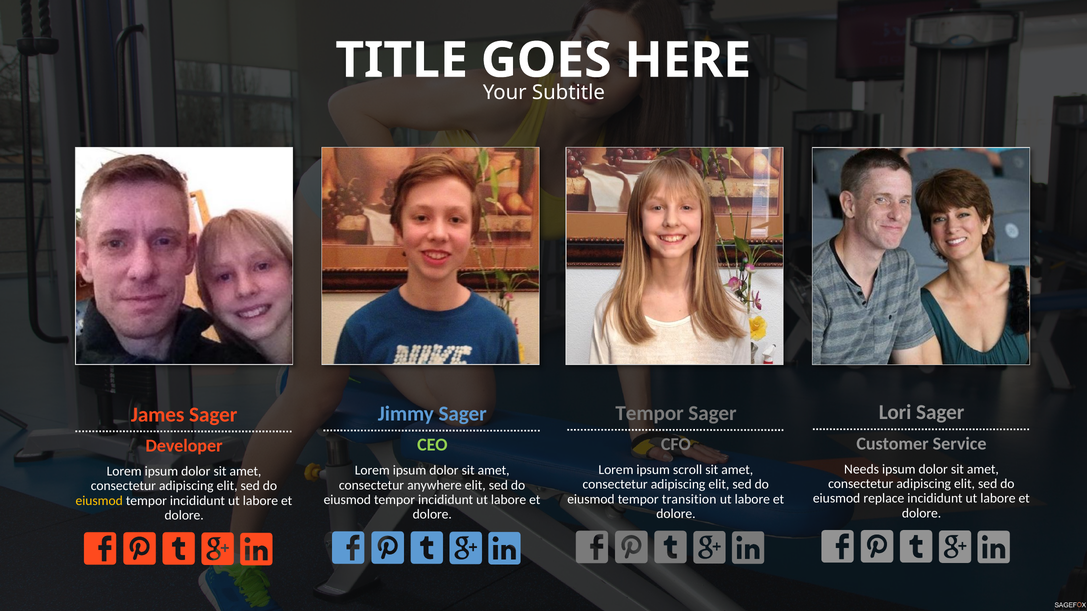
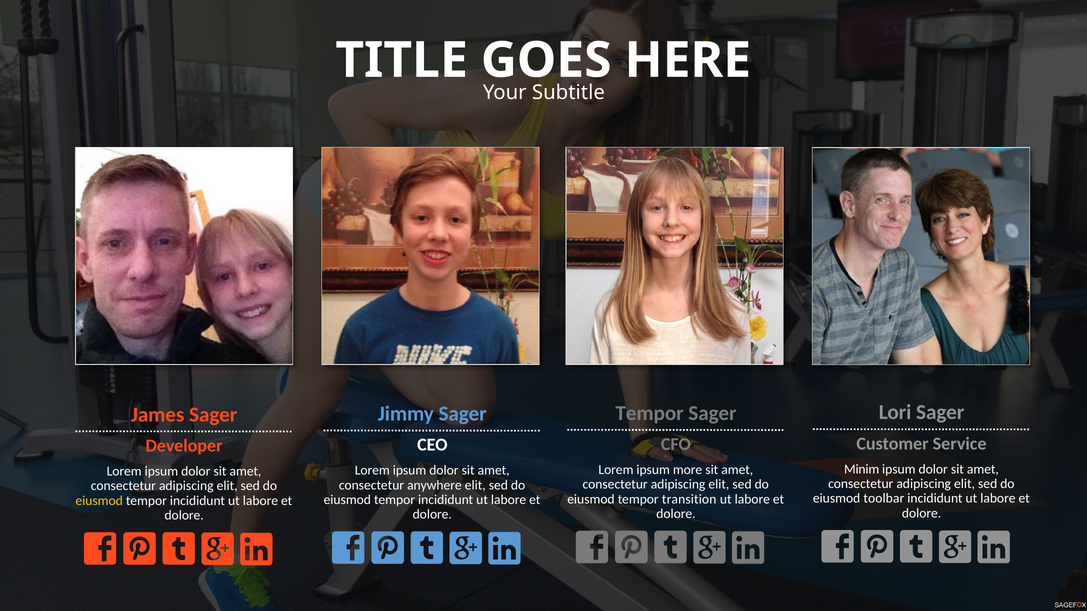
CEO colour: light green -> white (432, 445)
Needs: Needs -> Minim (862, 470)
scroll: scroll -> more (688, 470)
replace: replace -> toolbar (884, 499)
